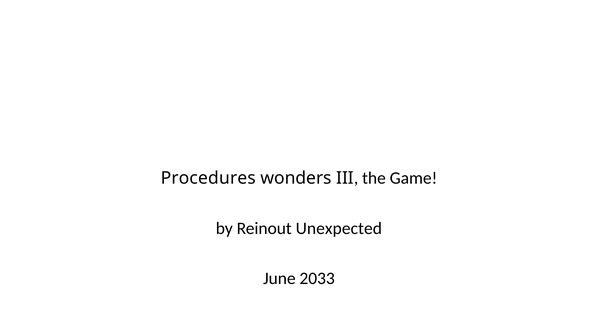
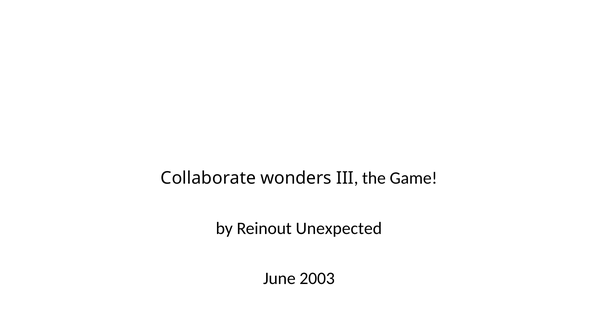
Procedures: Procedures -> Collaborate (208, 178)
2033: 2033 -> 2003 (317, 279)
